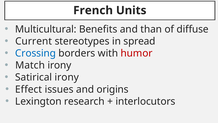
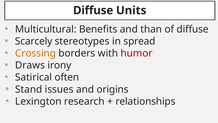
French: French -> Diffuse (93, 10)
Current: Current -> Scarcely (34, 41)
Crossing colour: blue -> orange (36, 53)
Match: Match -> Draws (30, 65)
Satirical irony: irony -> often (67, 77)
Effect: Effect -> Stand (29, 89)
interlocutors: interlocutors -> relationships (145, 101)
